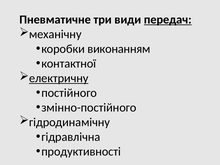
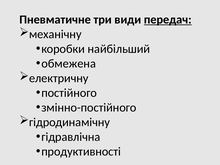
виконанням: виконанням -> найбільший (119, 49)
контактної: контактної -> обмежена (69, 64)
електричну underline: present -> none (59, 78)
